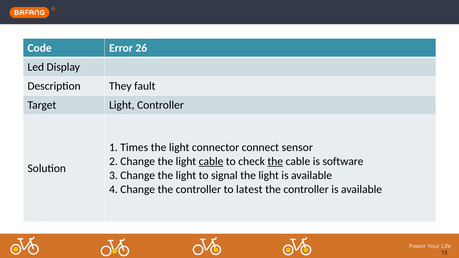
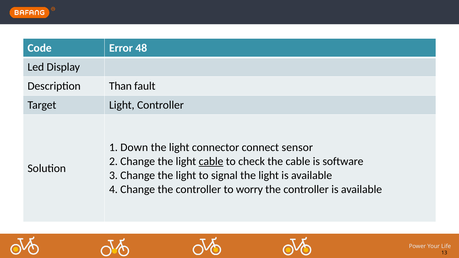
26: 26 -> 48 (141, 48)
They: They -> Than (120, 86)
Times: Times -> Down (134, 147)
the underline: present -> none (275, 161)
latest: latest -> worry (249, 189)
